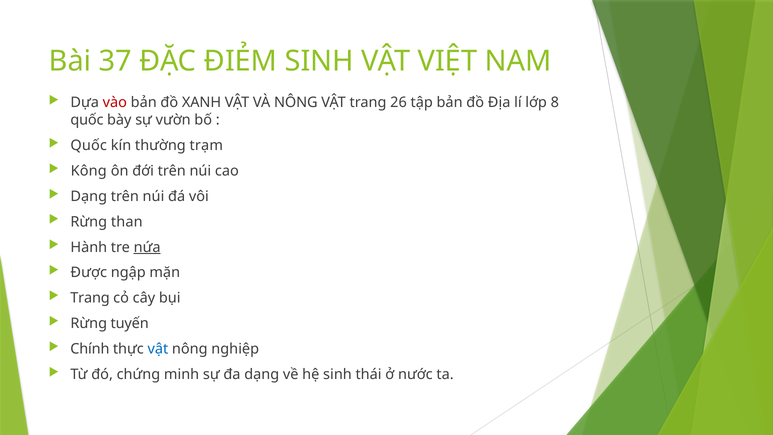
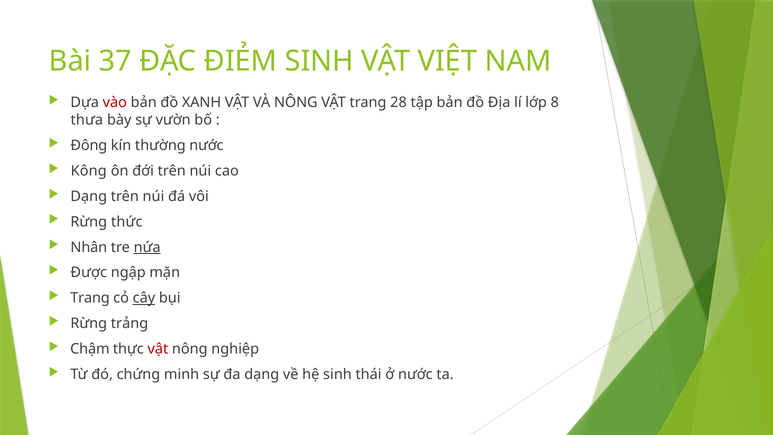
26: 26 -> 28 (399, 102)
quốc: quốc -> thưa (87, 120)
Quốc: Quốc -> Đông (89, 145)
thường trạm: trạm -> nước (206, 145)
than: than -> thức (127, 222)
Hành: Hành -> Nhân (89, 247)
cây underline: none -> present (144, 298)
tuyến: tuyến -> trảng (130, 323)
Chính: Chính -> Chậm (90, 349)
vật colour: blue -> red (158, 349)
